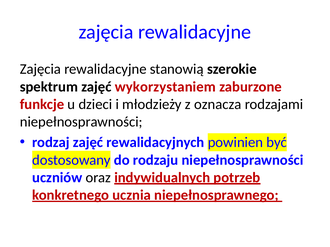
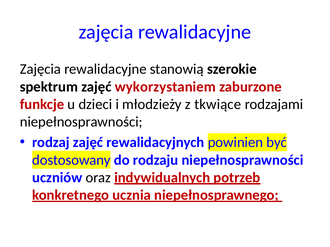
oznacza: oznacza -> tkwiące (218, 104)
